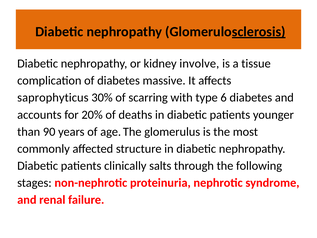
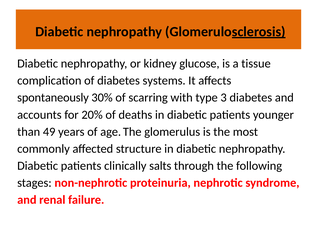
involve: involve -> glucose (199, 64)
massive: massive -> systems (164, 81)
saprophyticus: saprophyticus -> spontaneously (53, 98)
6: 6 -> 3 (224, 98)
90: 90 -> 49 (49, 132)
